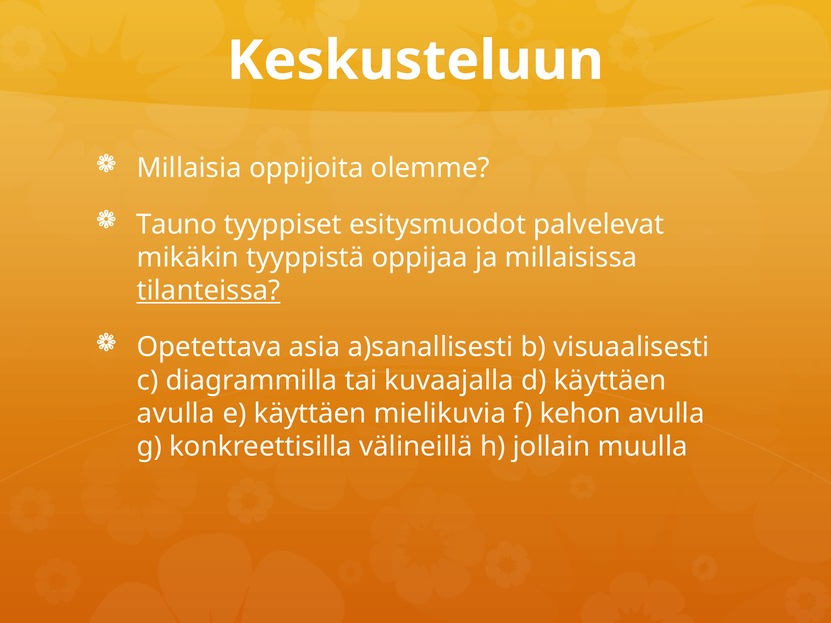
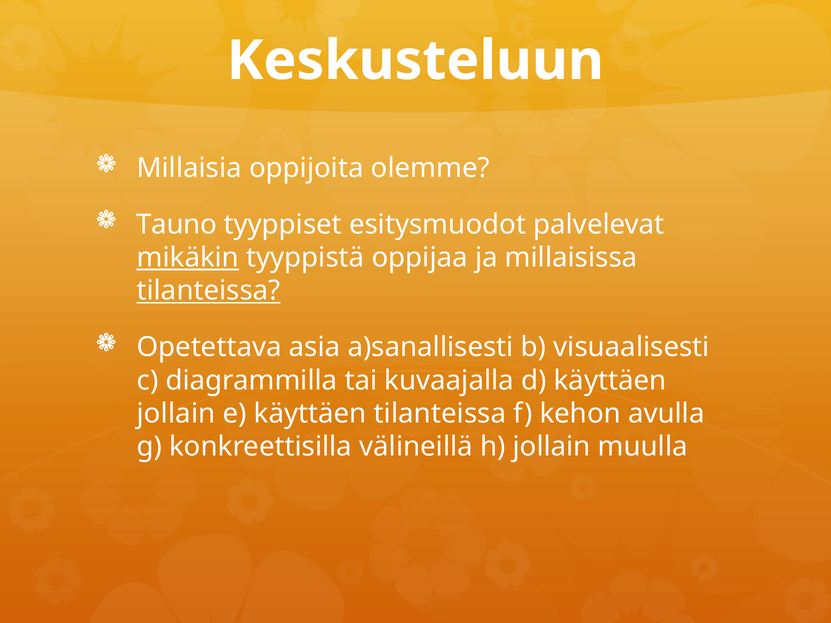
mikäkin underline: none -> present (188, 258)
avulla: avulla -> jollain (176, 414)
käyttäen mielikuvia: mielikuvia -> tilanteissa (440, 414)
